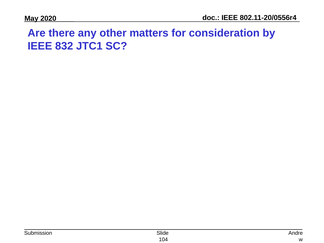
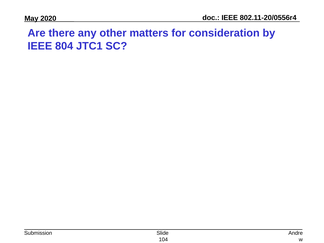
832: 832 -> 804 (64, 46)
